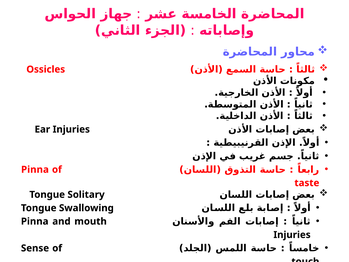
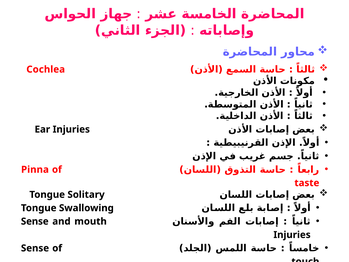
Ossicles: Ossicles -> Cochlea (46, 69)
Pinna: Pinna -> Sense (35, 221)
